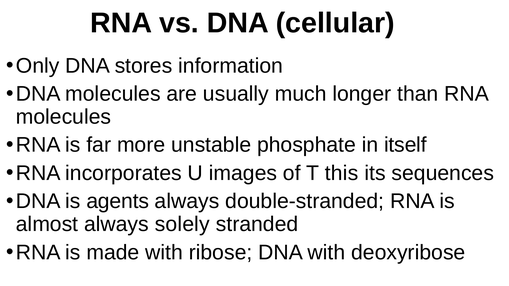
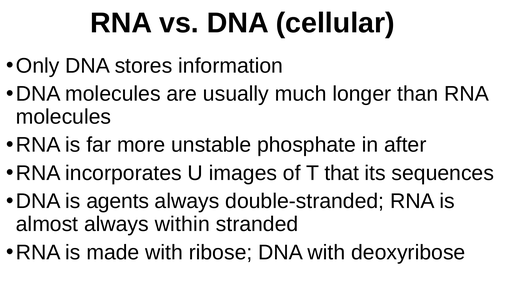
itself: itself -> after (405, 145)
this: this -> that (342, 173)
solely: solely -> within (182, 224)
